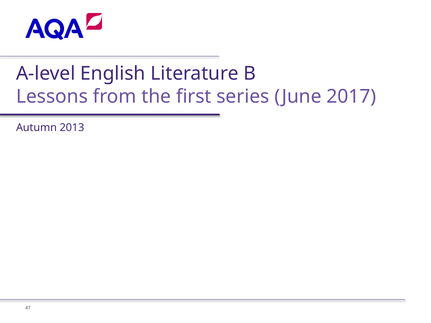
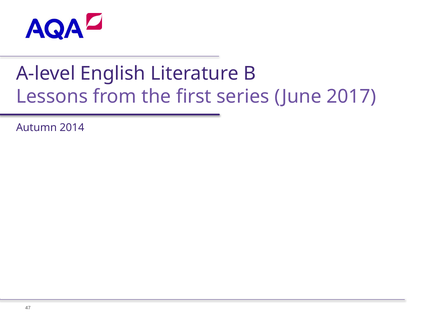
2013: 2013 -> 2014 (72, 128)
